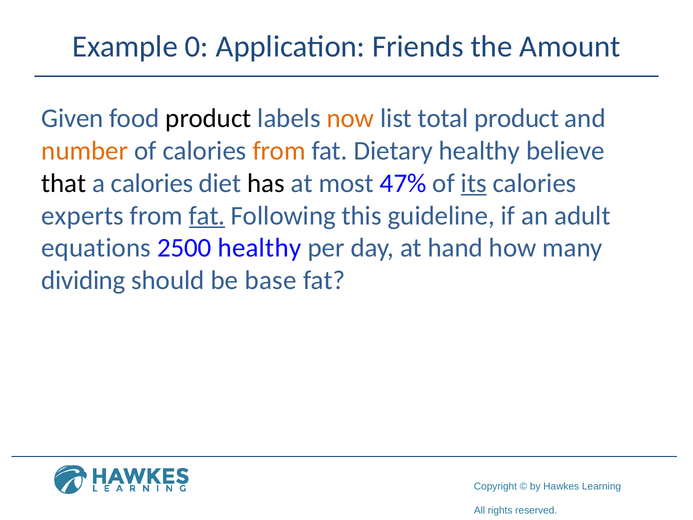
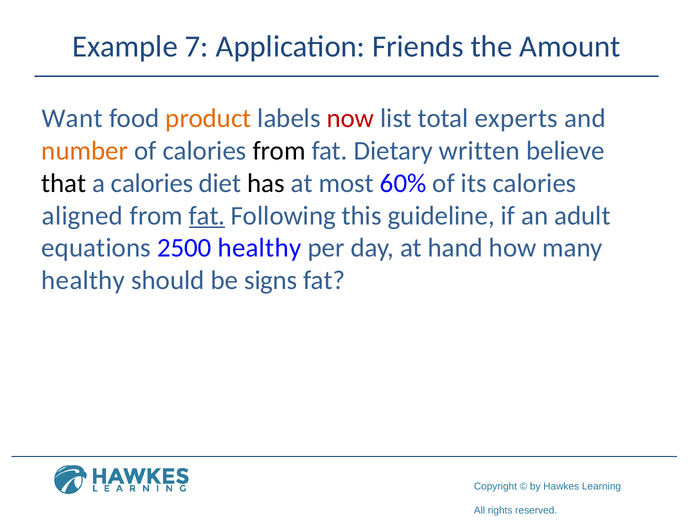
0: 0 -> 7 (197, 47)
Given: Given -> Want (72, 118)
product colour: black -> orange (208, 118)
now colour: orange -> red (350, 118)
total product: product -> experts (516, 118)
from colour: orange -> black (279, 151)
Dietary healthy: healthy -> written (479, 151)
47%: 47% -> 60% (403, 183)
its underline: present -> none (474, 183)
experts: experts -> aligned (83, 216)
dividing: dividing -> healthy (83, 280)
base: base -> signs (271, 280)
